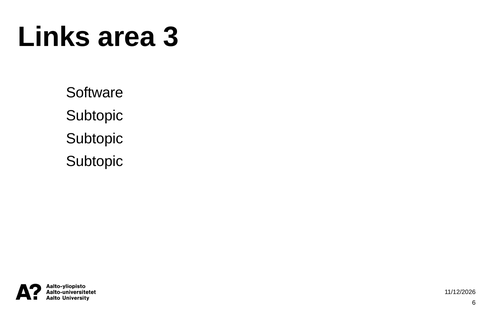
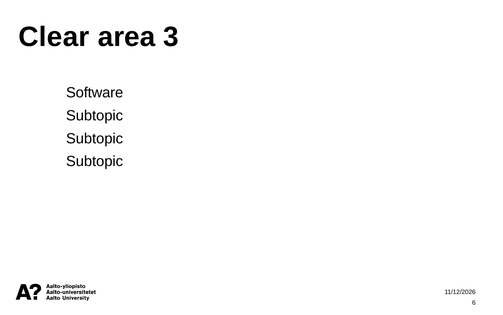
Links: Links -> Clear (54, 37)
